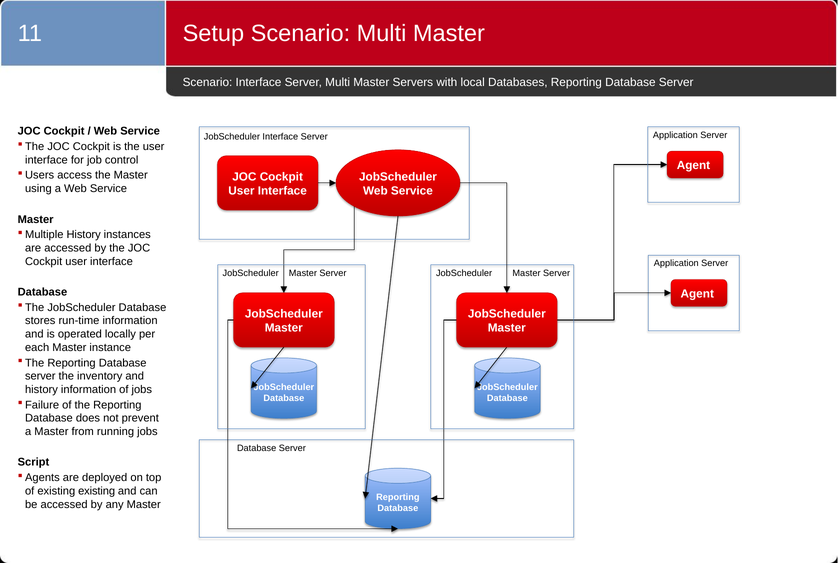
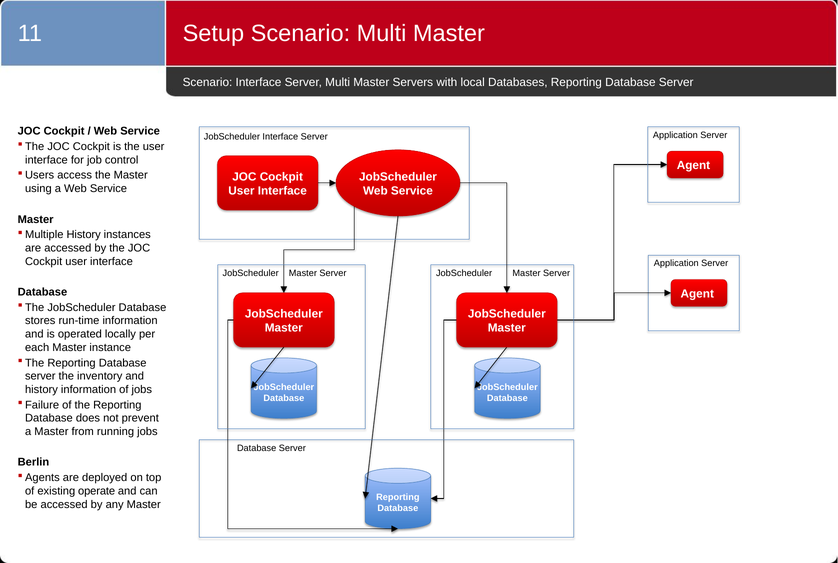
Script: Script -> Berlin (33, 462)
existing existing: existing -> operate (97, 491)
